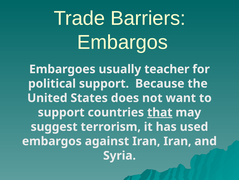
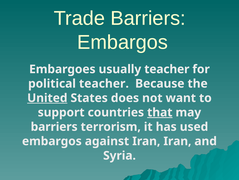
political support: support -> teacher (104, 83)
United underline: none -> present (47, 98)
suggest: suggest -> barriers (54, 126)
